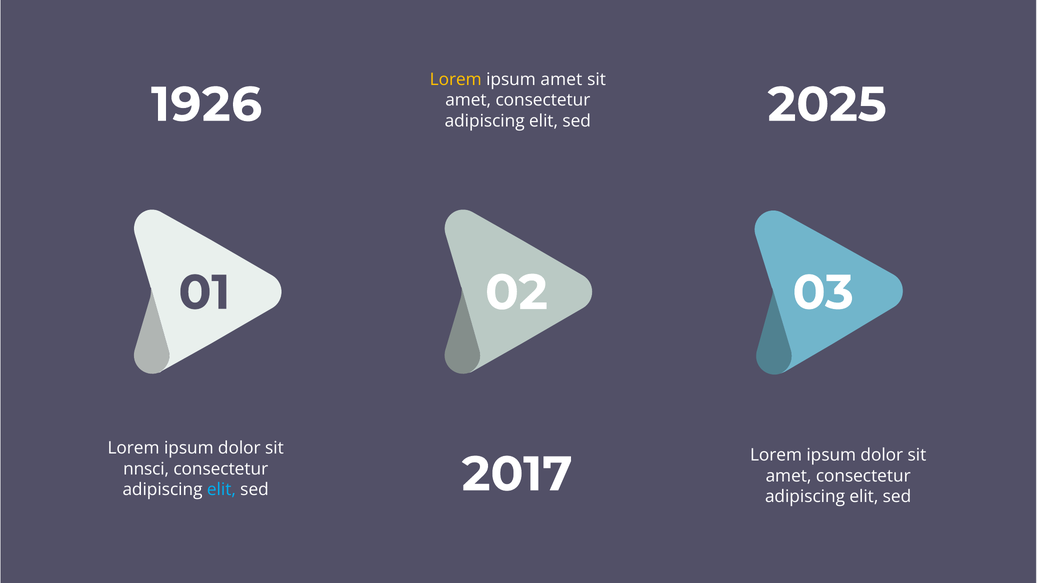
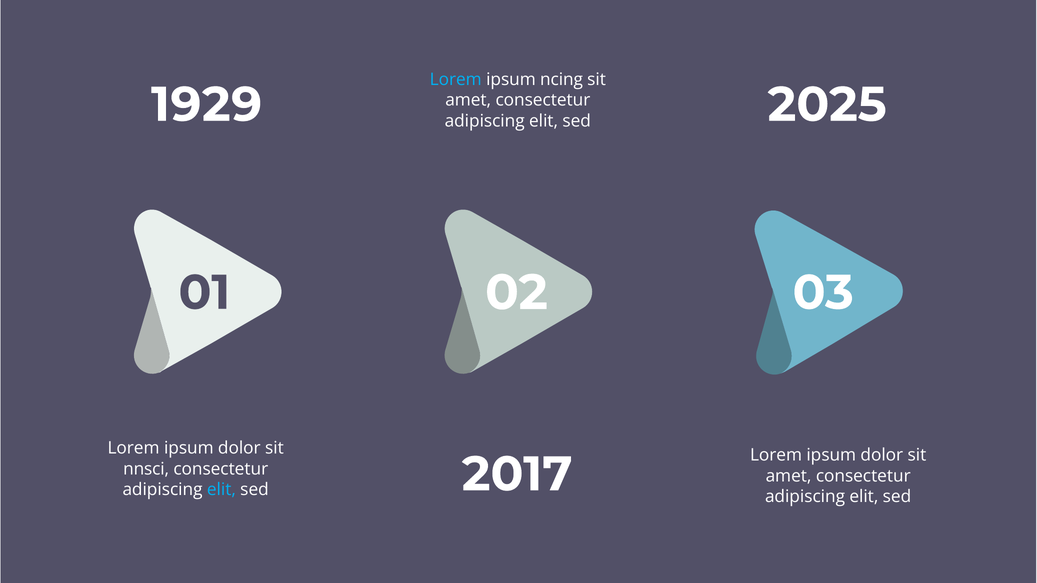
Lorem colour: yellow -> light blue (456, 79)
ipsum amet: amet -> ncing (561, 79)
1926: 1926 -> 1929 (207, 105)
